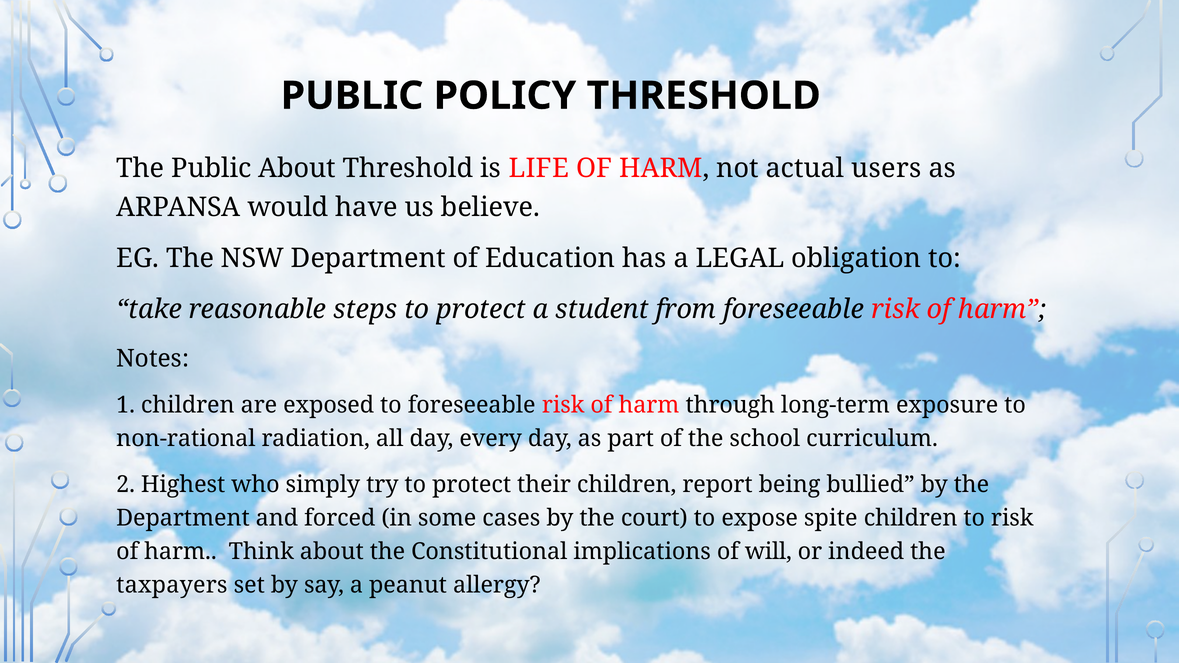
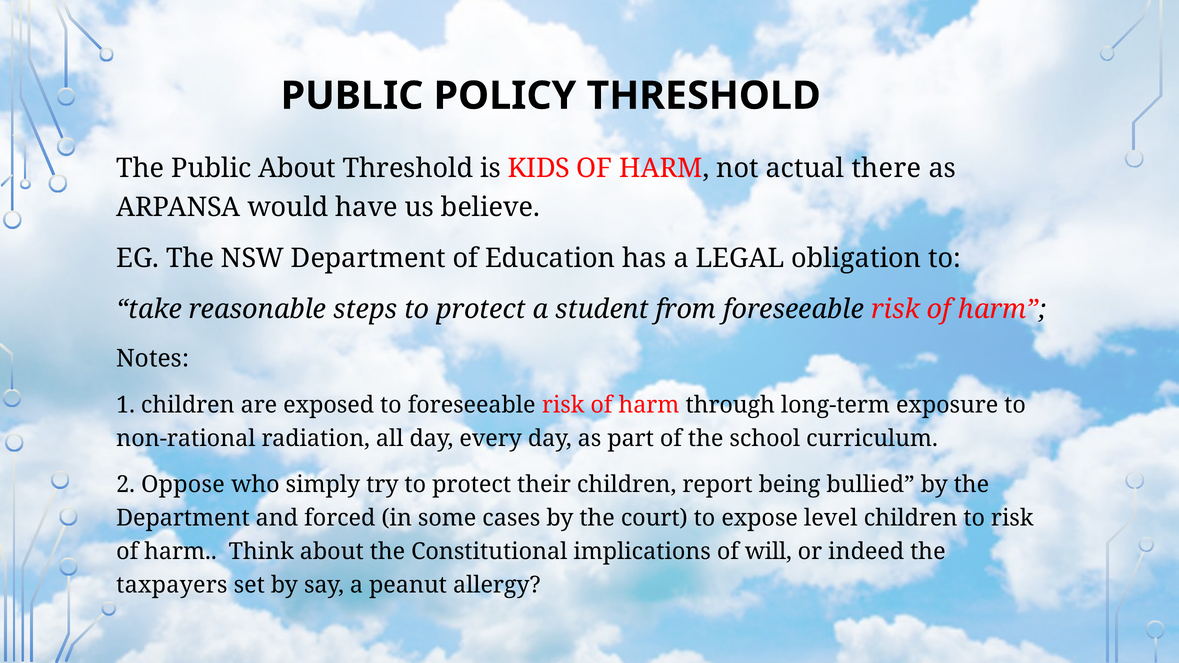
LIFE: LIFE -> KIDS (539, 168)
users: users -> there (886, 168)
Highest: Highest -> Oppose (183, 484)
spite: spite -> level (831, 518)
